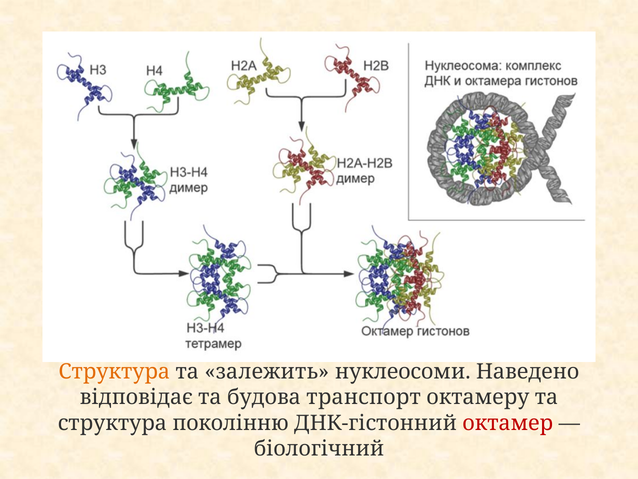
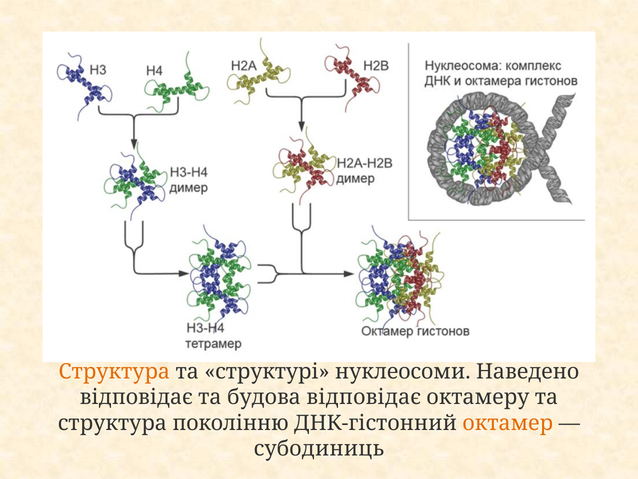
залежить: залежить -> структурі (267, 372)
будова транспорт: транспорт -> відповідає (364, 397)
октамер colour: red -> orange (508, 423)
біологічний: біологічний -> субодиниць (319, 448)
